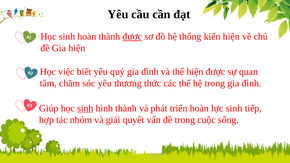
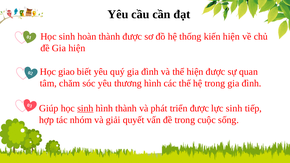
được underline: present -> none (132, 37)
việc: việc -> giao (66, 72)
thương thức: thức -> hình (153, 83)
triển hoàn: hoàn -> được (199, 108)
